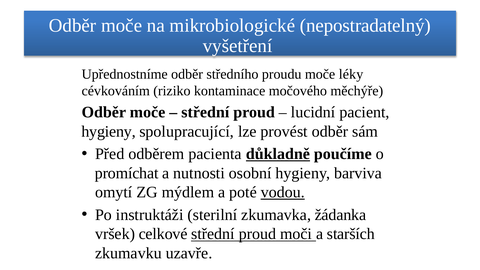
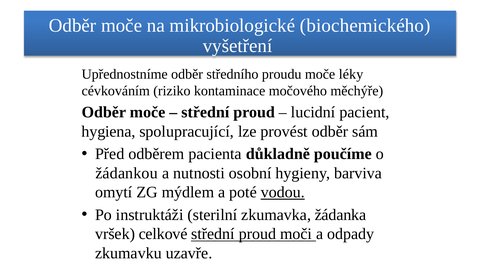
nepostradatelný: nepostradatelný -> biochemického (365, 26)
hygieny: hygieny -> hygiena (109, 131)
důkladně underline: present -> none (278, 154)
promíchat: promíchat -> žádankou (127, 173)
starších: starších -> odpady (351, 234)
